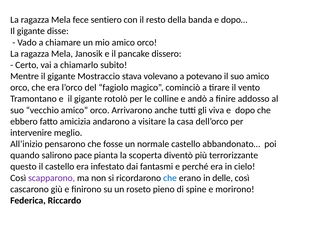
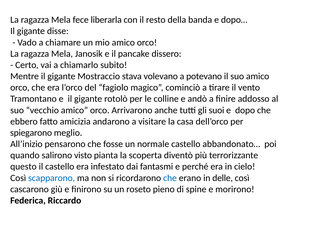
sentiero: sentiero -> liberarla (106, 20)
viva: viva -> suoi (216, 111)
intervenire: intervenire -> spiegarono (31, 133)
pace: pace -> visto (83, 156)
scapparono colour: purple -> blue (52, 178)
